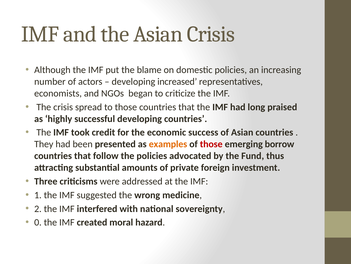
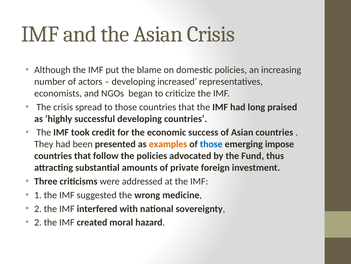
those colour: red -> blue (211, 144)
borrow: borrow -> impose (280, 144)
0: 0 -> 2 (38, 222)
